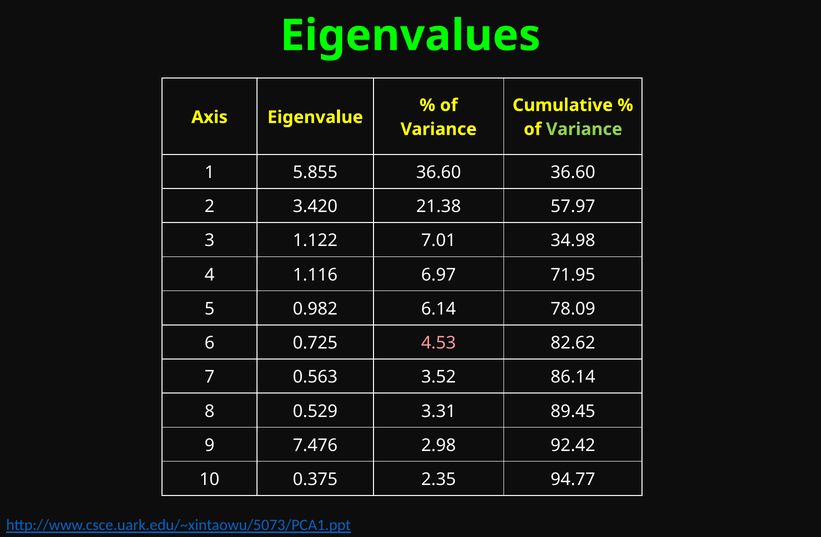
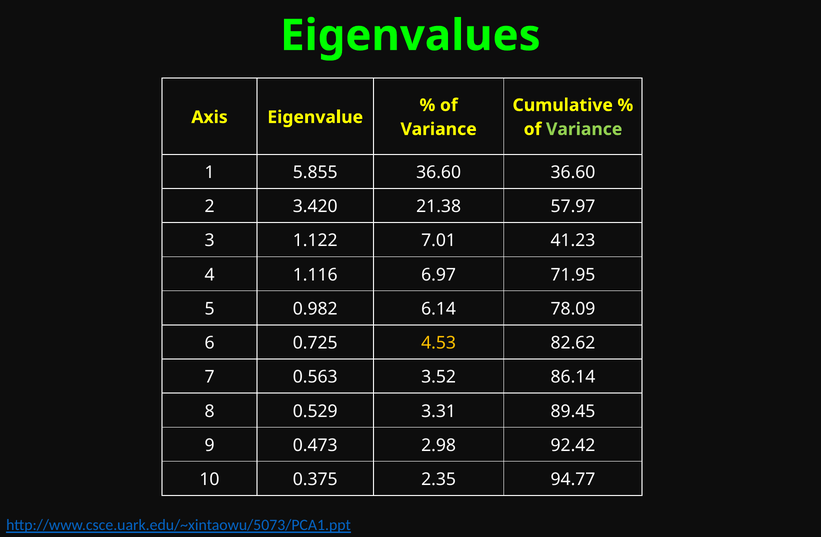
34.98: 34.98 -> 41.23 (573, 241)
4.53 colour: pink -> yellow (439, 343)
7.476: 7.476 -> 0.473 (315, 445)
